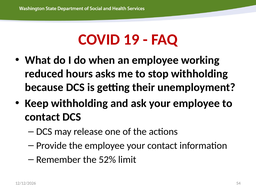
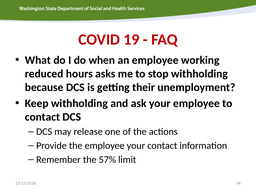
52%: 52% -> 57% (107, 160)
